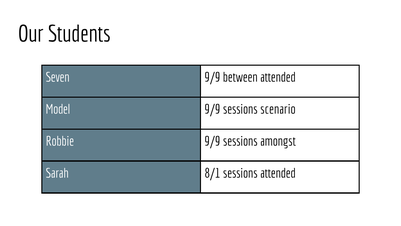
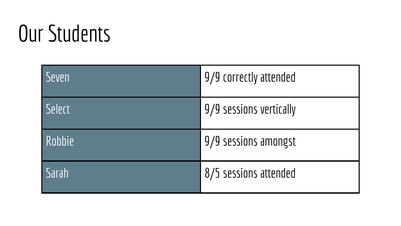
between: between -> correctly (240, 77)
Model: Model -> Select (58, 109)
scenario: scenario -> vertically (278, 109)
8/1: 8/1 -> 8/5 (212, 173)
